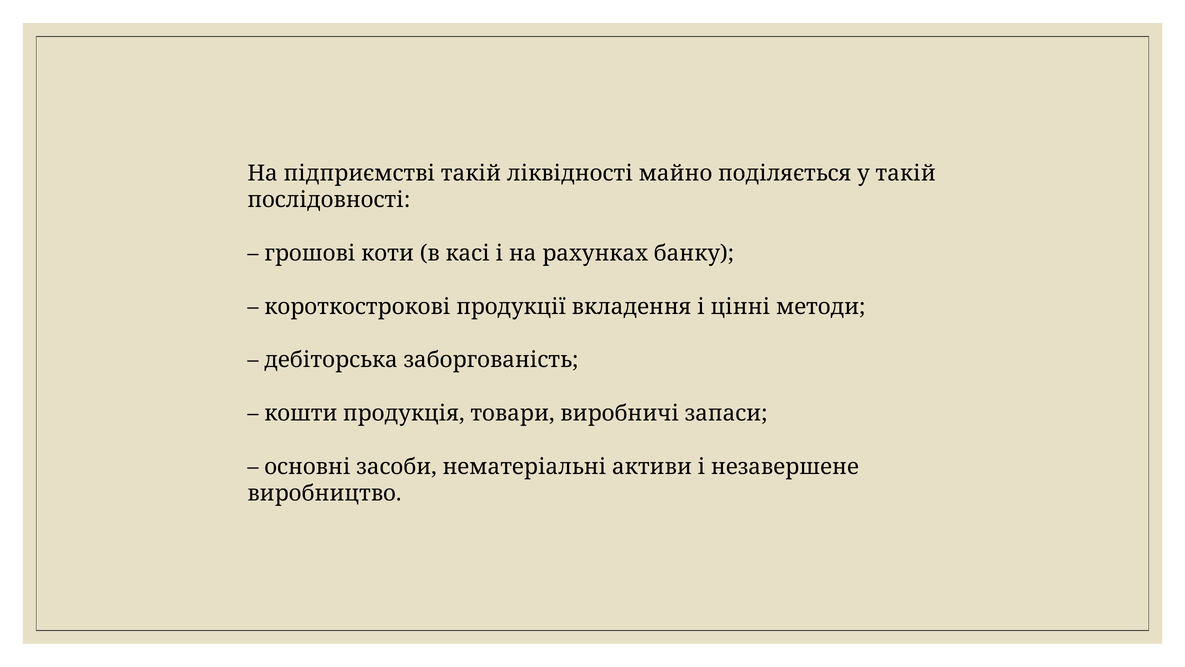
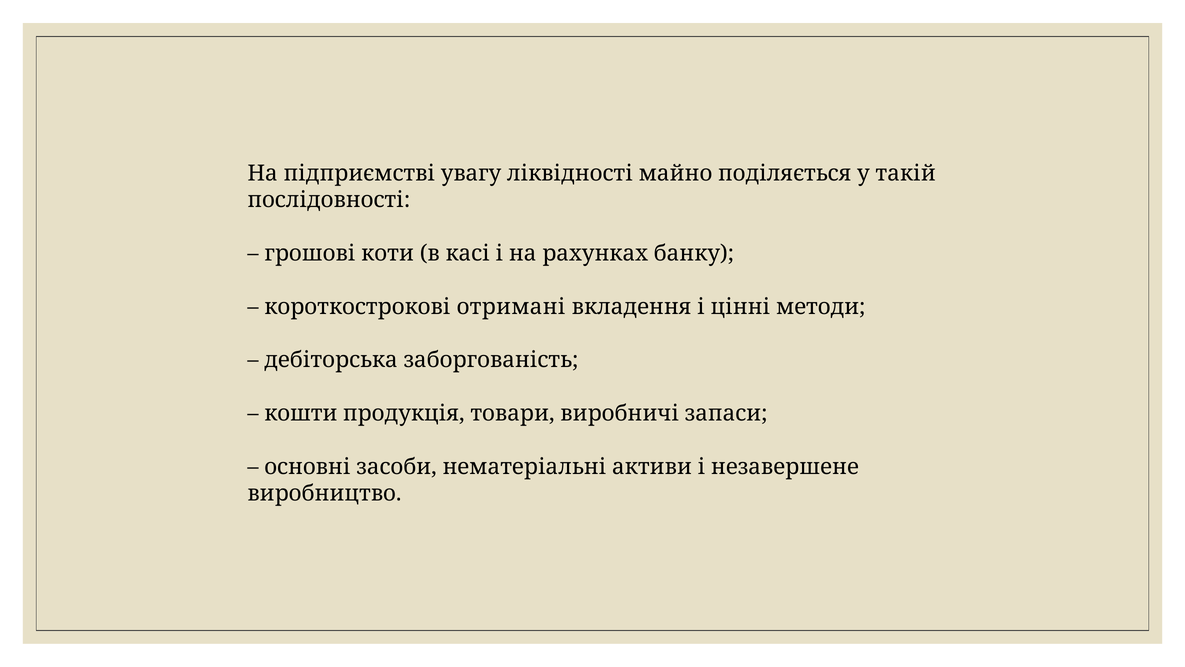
підприємстві такій: такій -> увагу (471, 173)
продукції: продукції -> отримані (511, 307)
